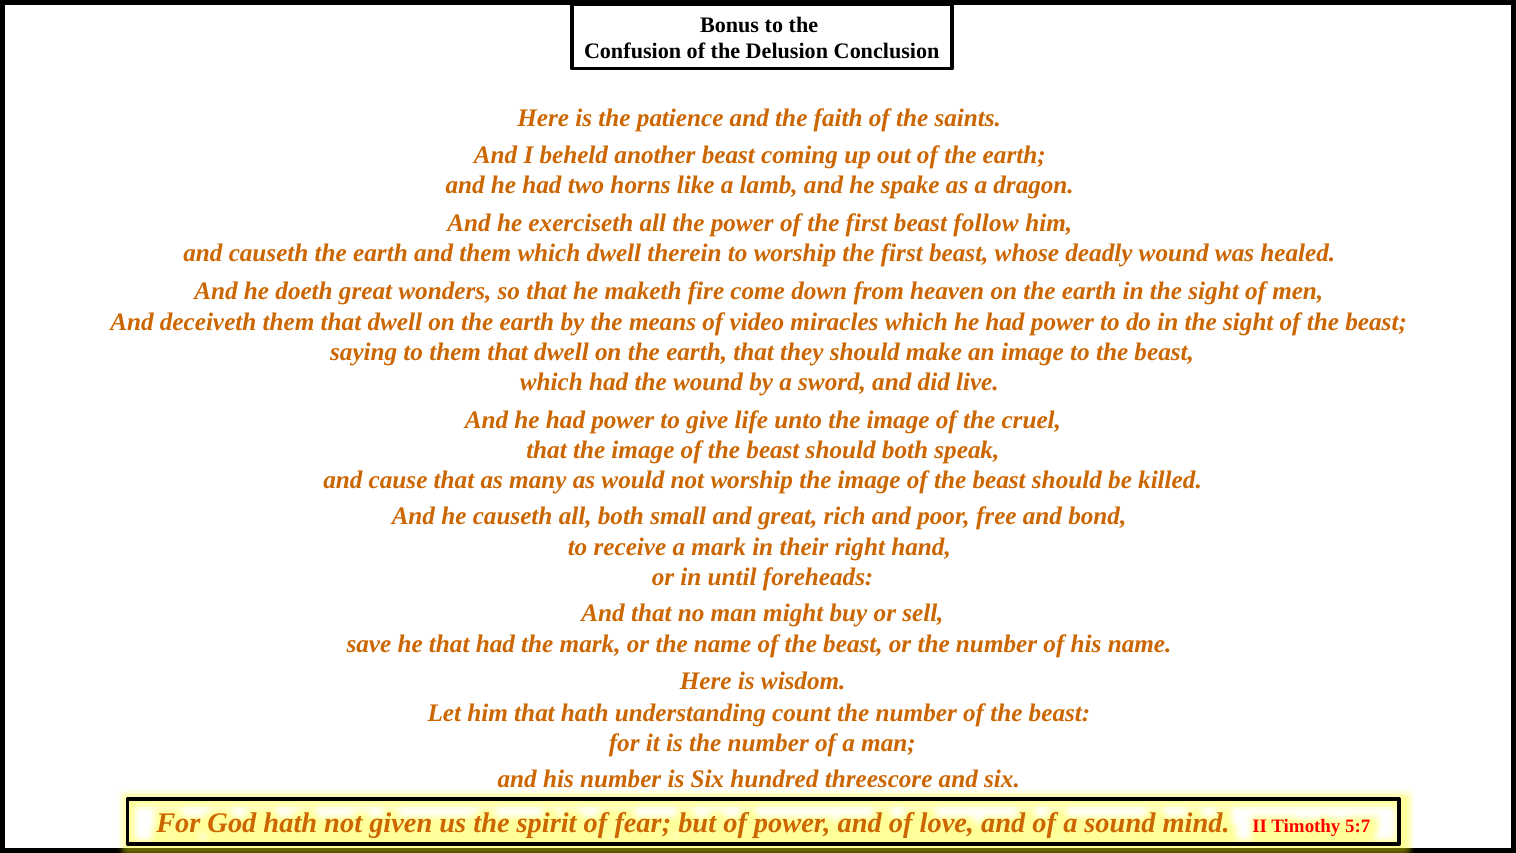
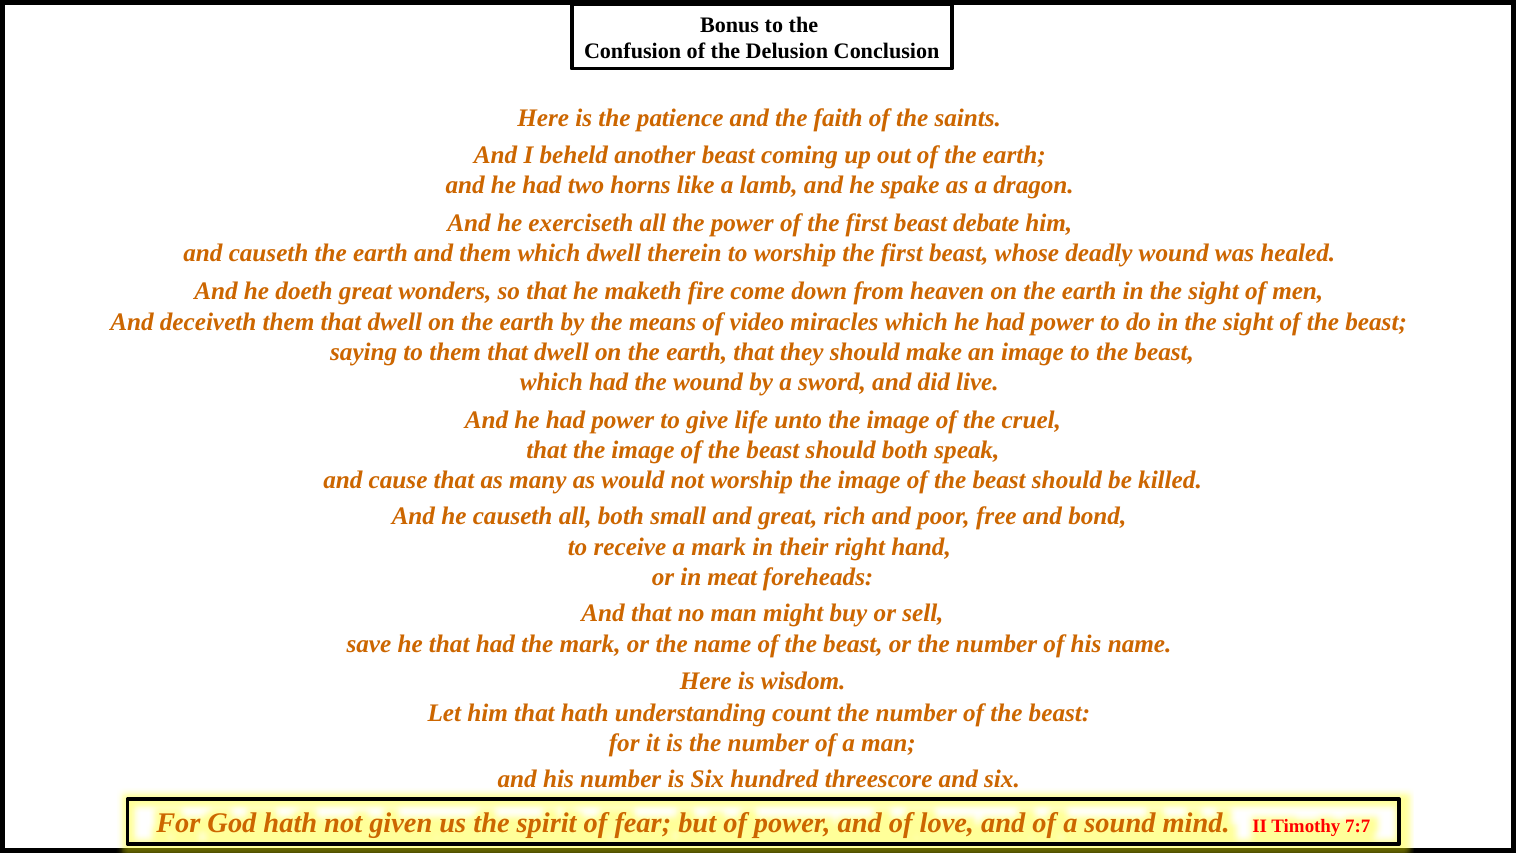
follow: follow -> debate (986, 223)
until: until -> meat (732, 577)
5:7: 5:7 -> 7:7 (1358, 826)
